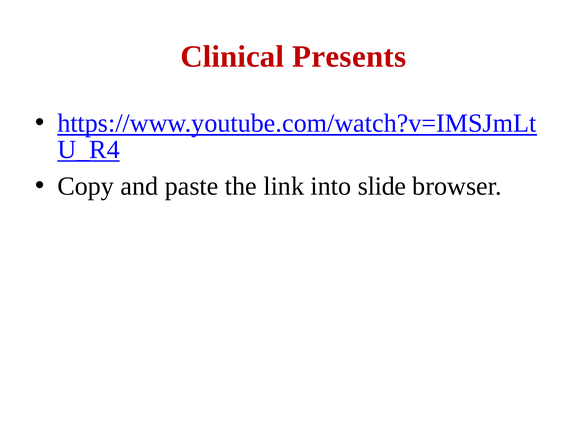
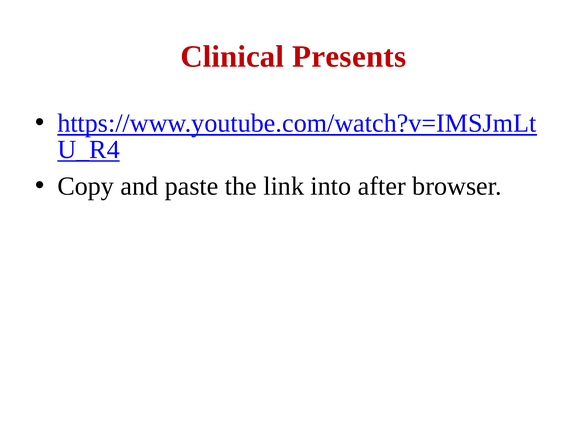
slide: slide -> after (382, 186)
